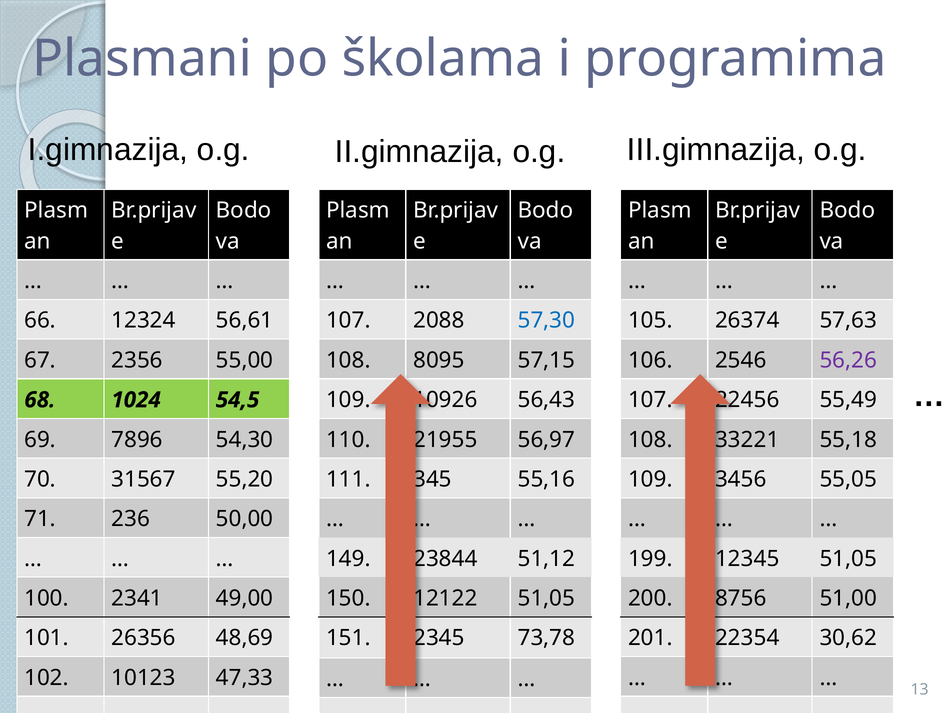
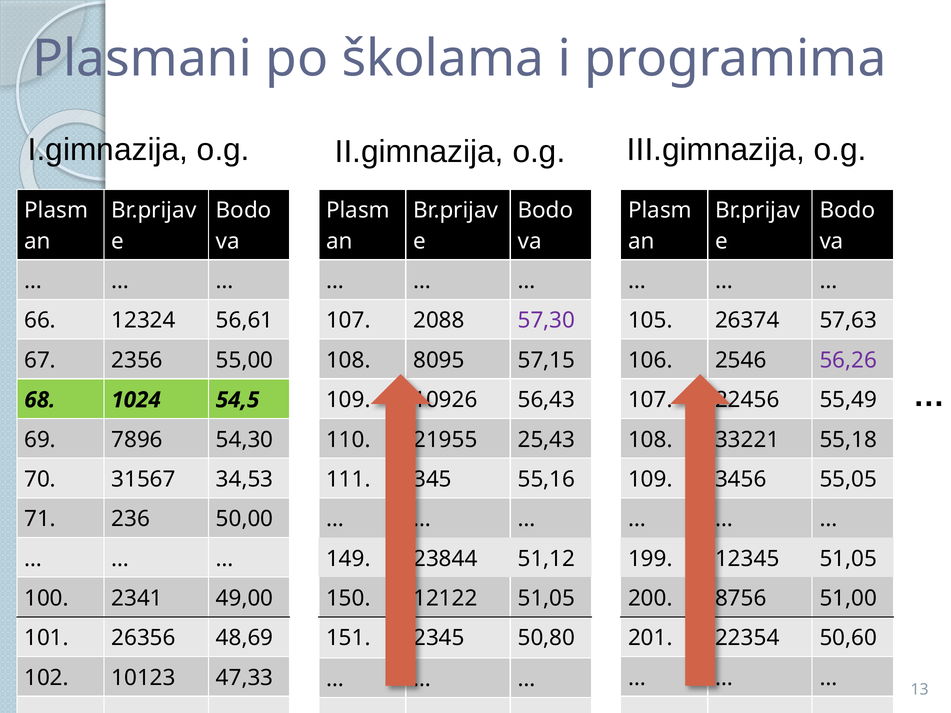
57,30 colour: blue -> purple (546, 321)
56,97: 56,97 -> 25,43 (546, 440)
55,20: 55,20 -> 34,53 (245, 479)
73,78: 73,78 -> 50,80 (546, 638)
30,62: 30,62 -> 50,60 (848, 638)
